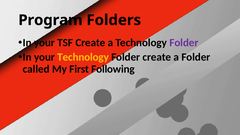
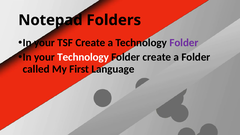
Program: Program -> Notepad (50, 20)
Technology colour: yellow -> white (83, 57)
Following: Following -> Language (113, 69)
